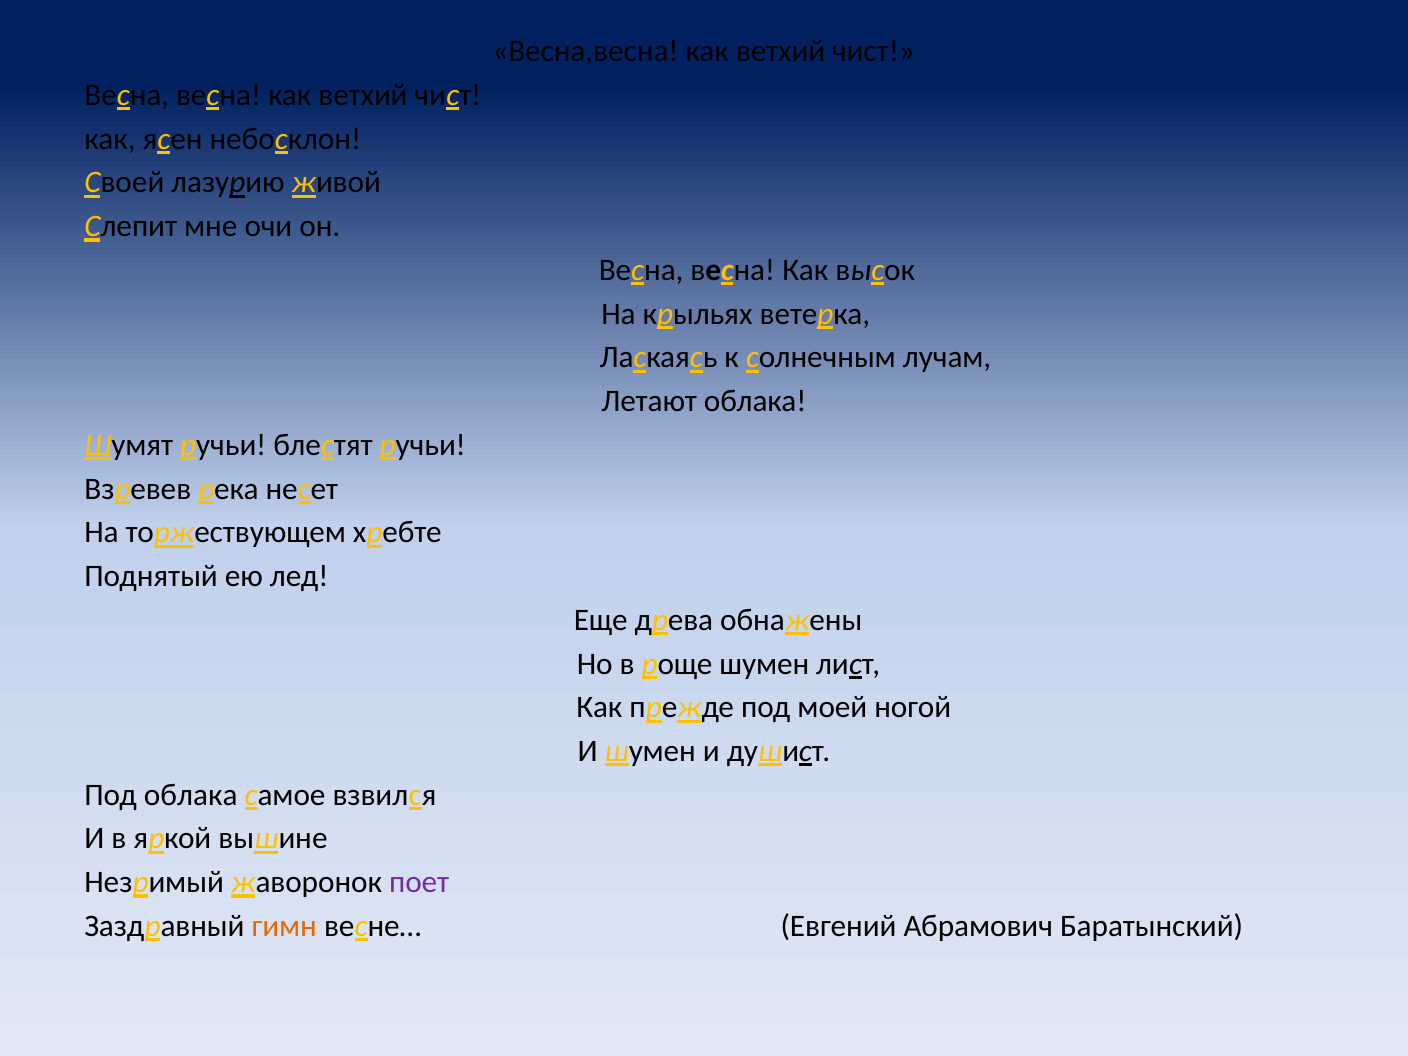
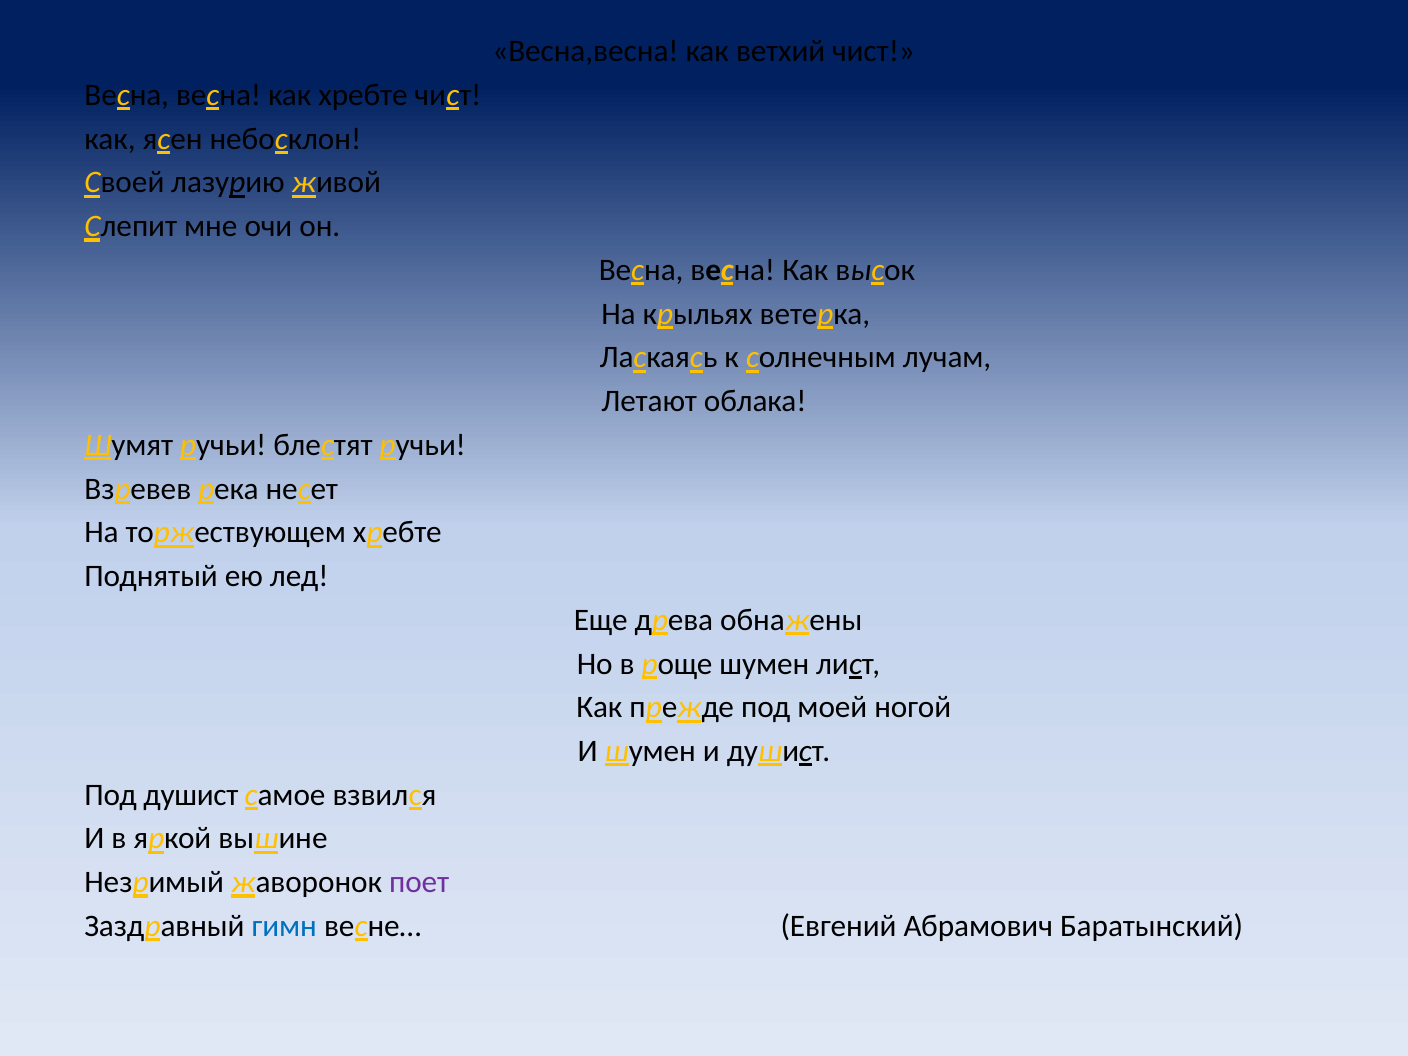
весна как ветхий: ветхий -> хребте (363, 95)
Под облака: облака -> душист (191, 795)
гимн colour: orange -> blue (284, 926)
